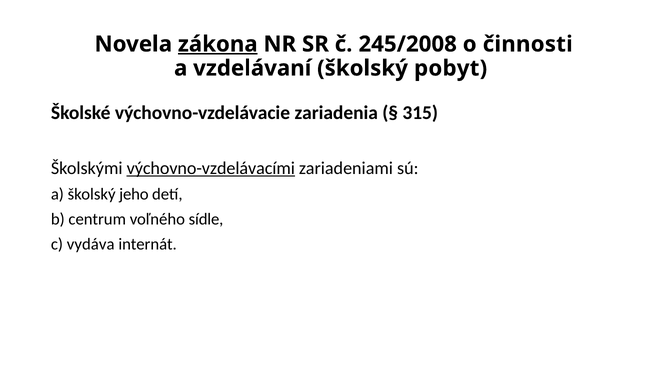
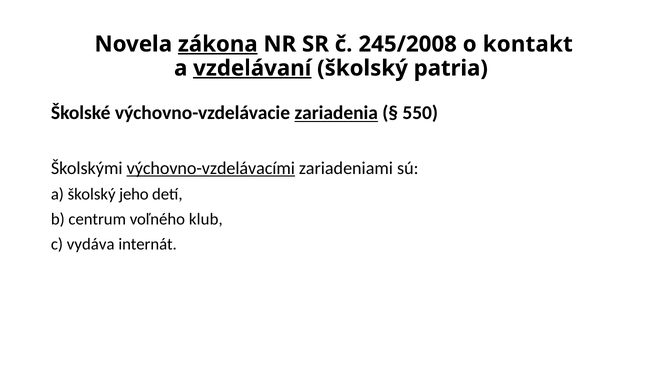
činnosti: činnosti -> kontakt (528, 44)
vzdelávaní underline: none -> present (252, 68)
pobyt: pobyt -> patria (451, 68)
zariadenia underline: none -> present (336, 113)
315: 315 -> 550 (420, 113)
sídle: sídle -> klub (206, 219)
